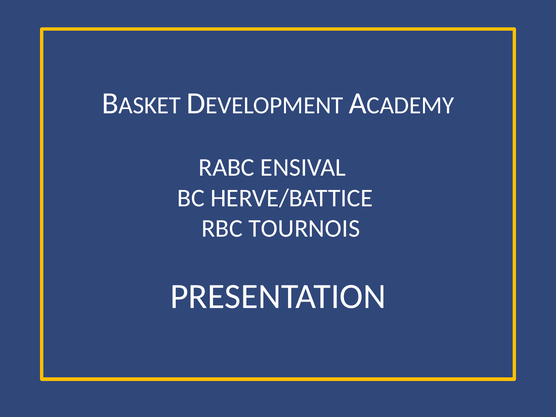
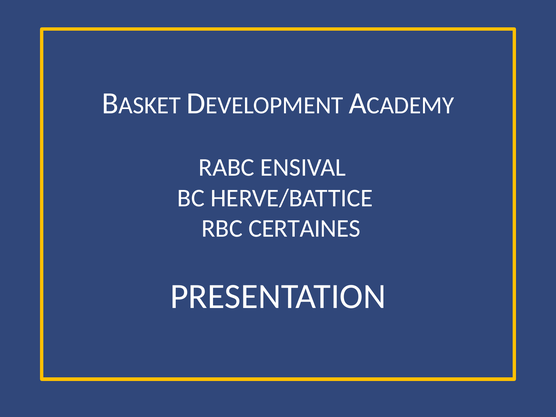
TOURNOIS: TOURNOIS -> CERTAINES (304, 229)
